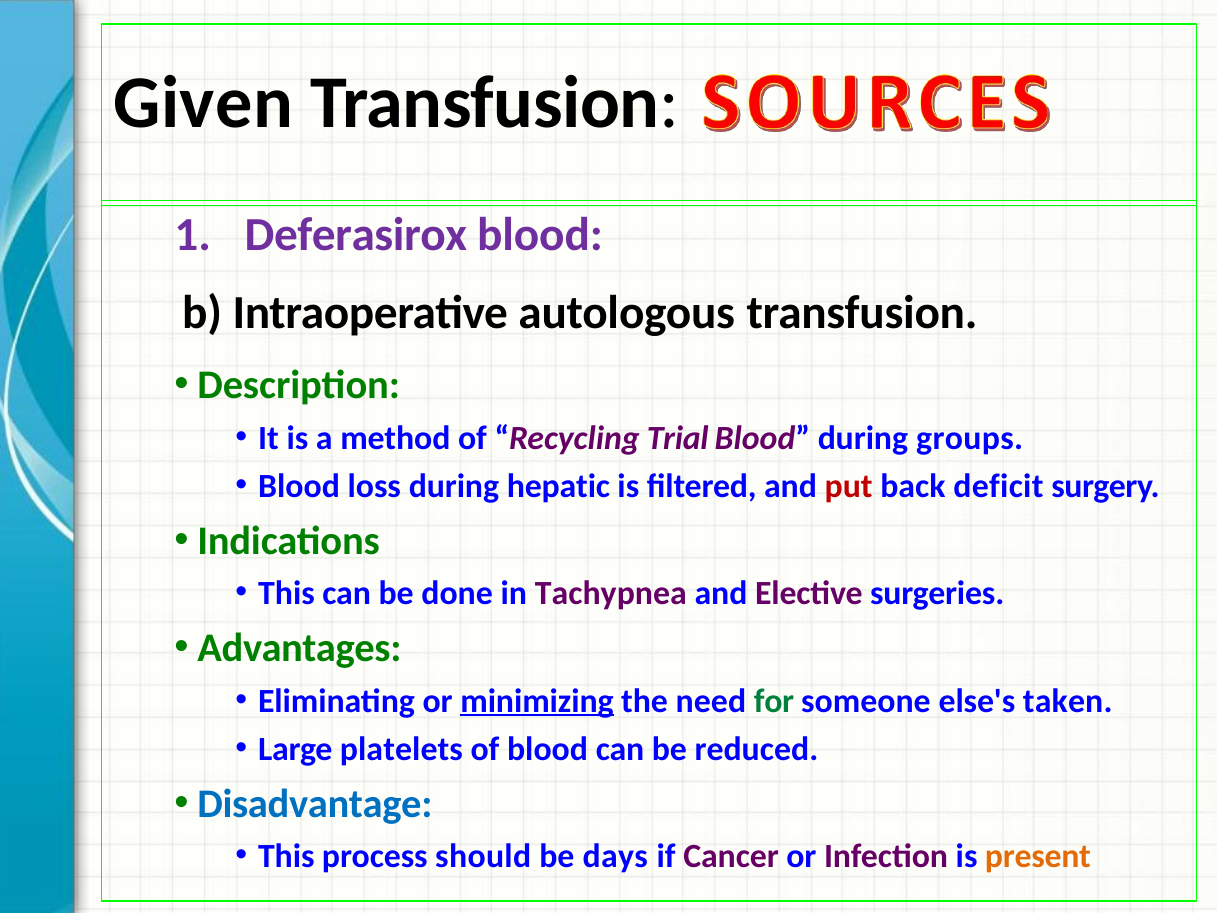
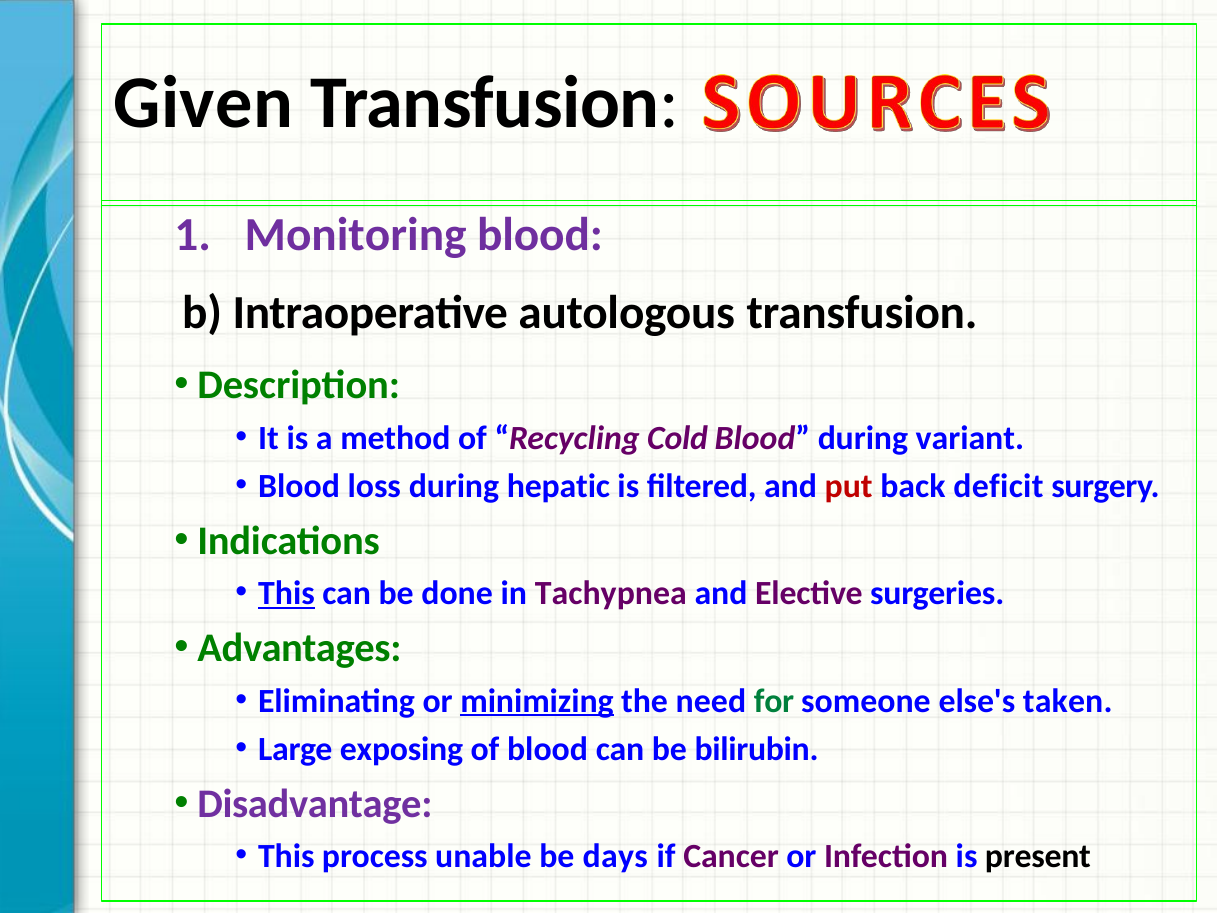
Deferasirox: Deferasirox -> Monitoring (356, 235)
Trial: Trial -> Cold (678, 438)
groups: groups -> variant (970, 438)
This underline: none -> present (286, 594)
platelets: platelets -> exposing (402, 749)
reduced: reduced -> bilirubin (757, 749)
Disadvantage colour: blue -> purple (315, 804)
should: should -> unable (483, 856)
present colour: orange -> black (1038, 856)
